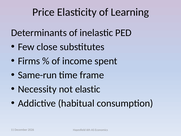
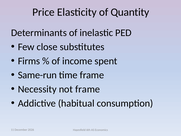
Learning: Learning -> Quantity (130, 12)
not elastic: elastic -> frame (88, 89)
